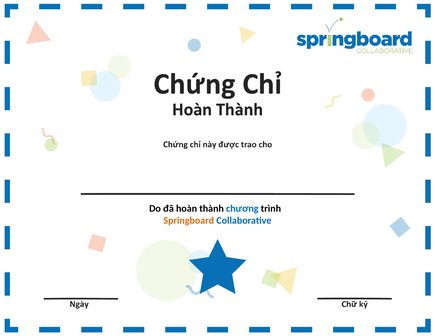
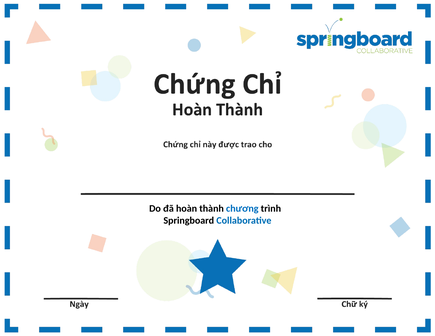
Springboard colour: orange -> black (189, 221)
